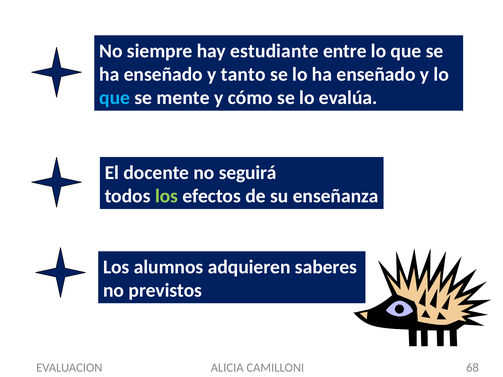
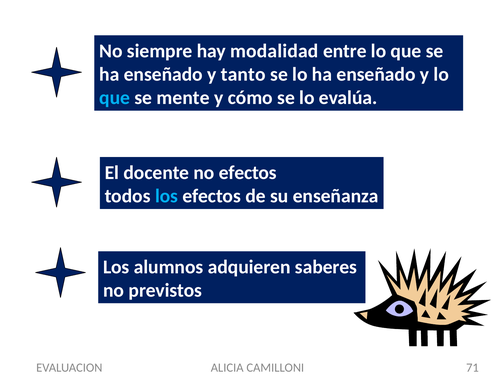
estudiante: estudiante -> modalidad (274, 51)
no seguirá: seguirá -> efectos (248, 173)
los colour: light green -> light blue (167, 196)
68: 68 -> 71 (472, 368)
